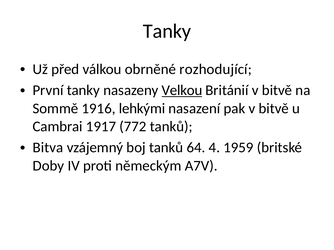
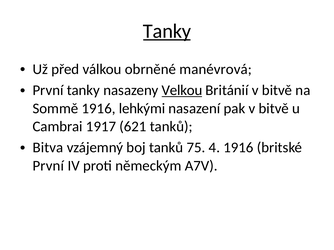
Tanky underline: none -> present (167, 31)
rozhodující: rozhodující -> manévrová (216, 69)
772: 772 -> 621 (133, 127)
64: 64 -> 75 (196, 148)
4 1959: 1959 -> 1916 (238, 148)
Doby: Doby -> První (48, 166)
